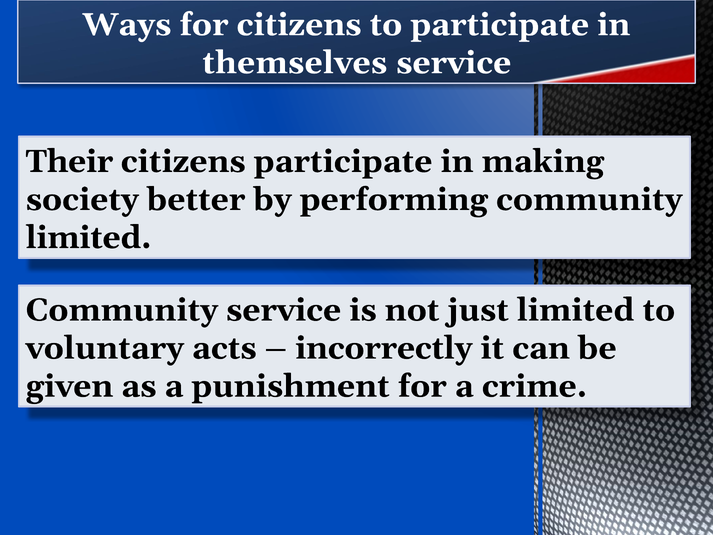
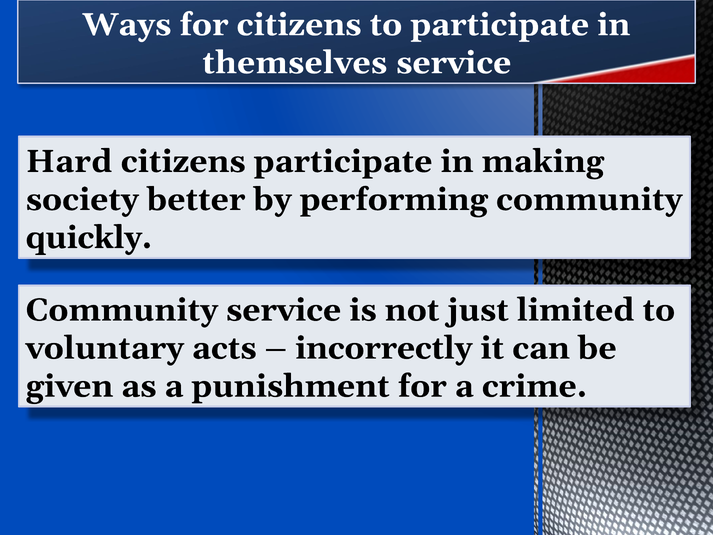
Their: Their -> Hard (69, 161)
limited: limited -> quickly (89, 237)
